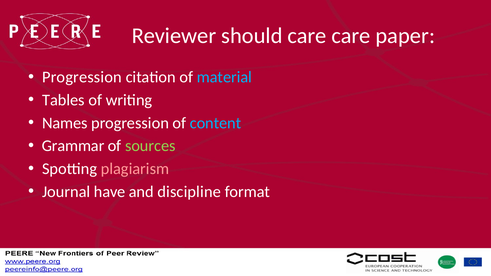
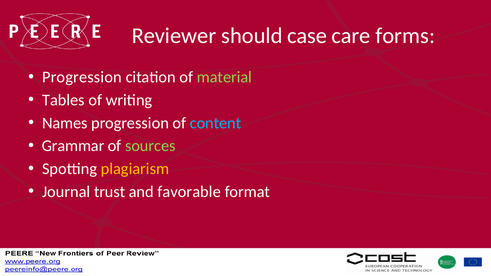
should care: care -> case (307, 36)
paper: paper -> forms (405, 36)
material colour: light blue -> light green (224, 77)
plagiarism colour: pink -> yellow (135, 169)
have: have -> trust (110, 192)
discipline: discipline -> favorable (189, 192)
